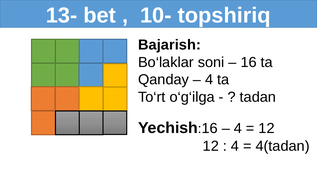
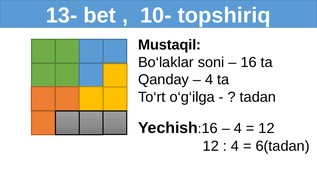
Bajarish: Bajarish -> Mustaqil (170, 45)
4(tadan: 4(tadan -> 6(tadan (283, 146)
